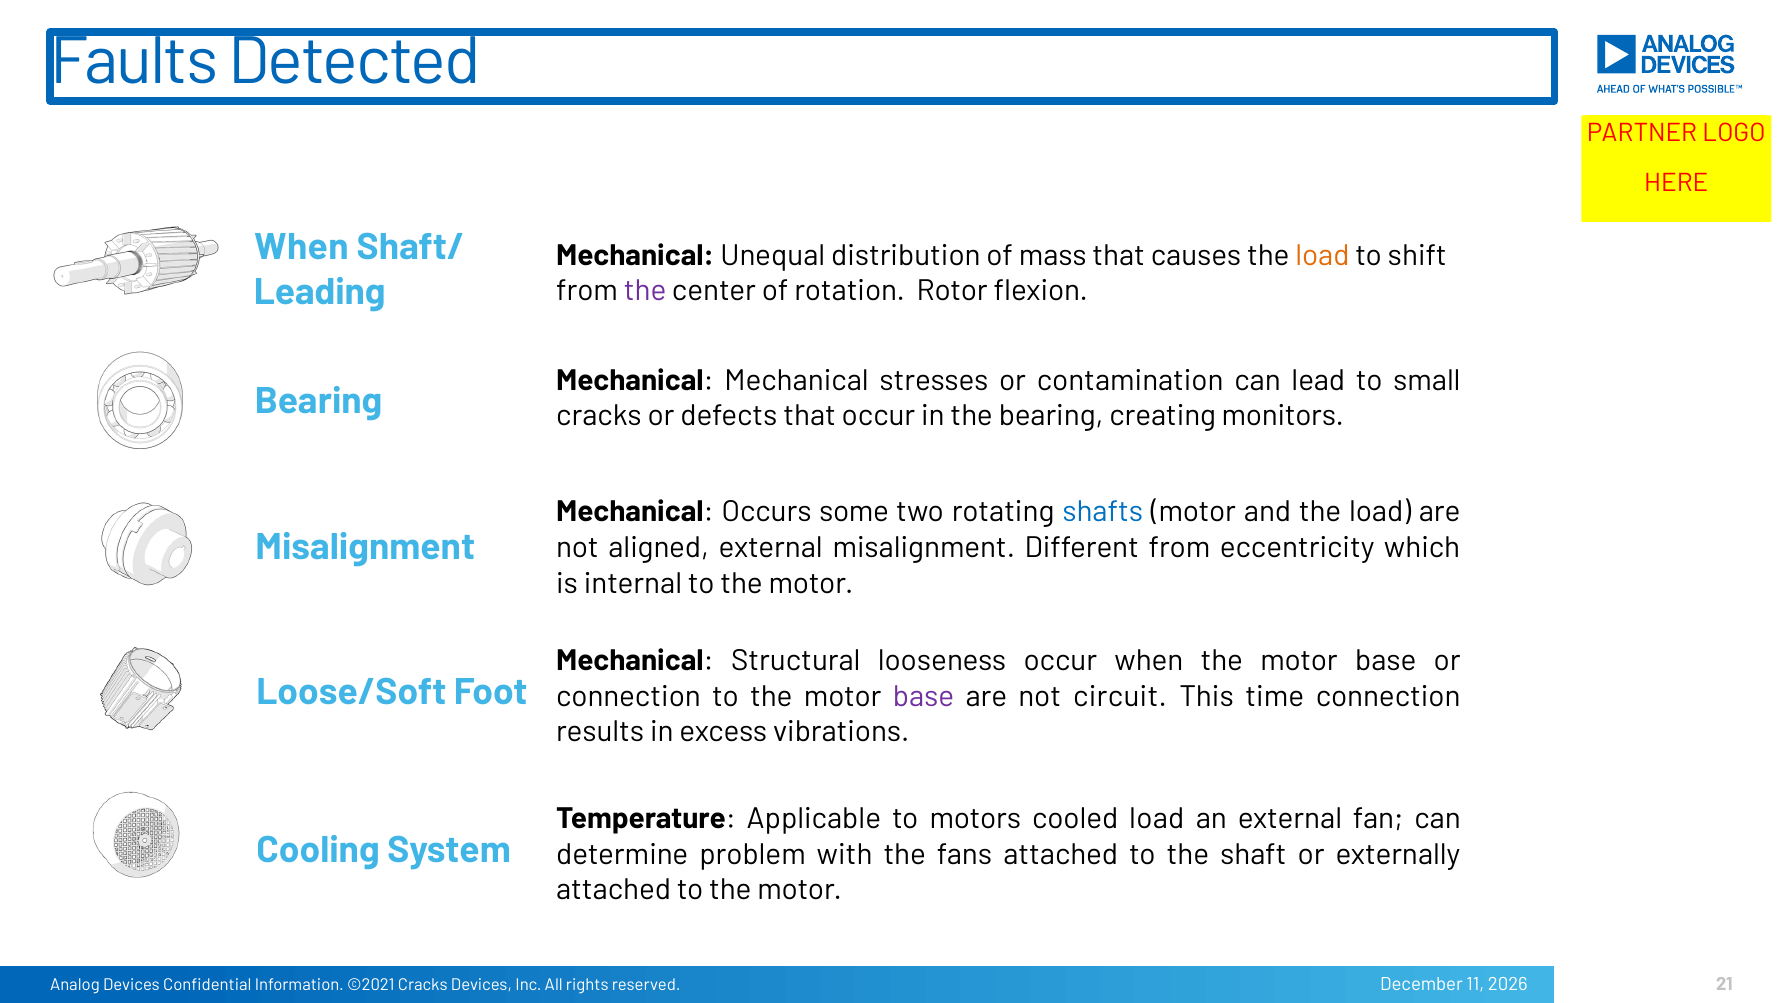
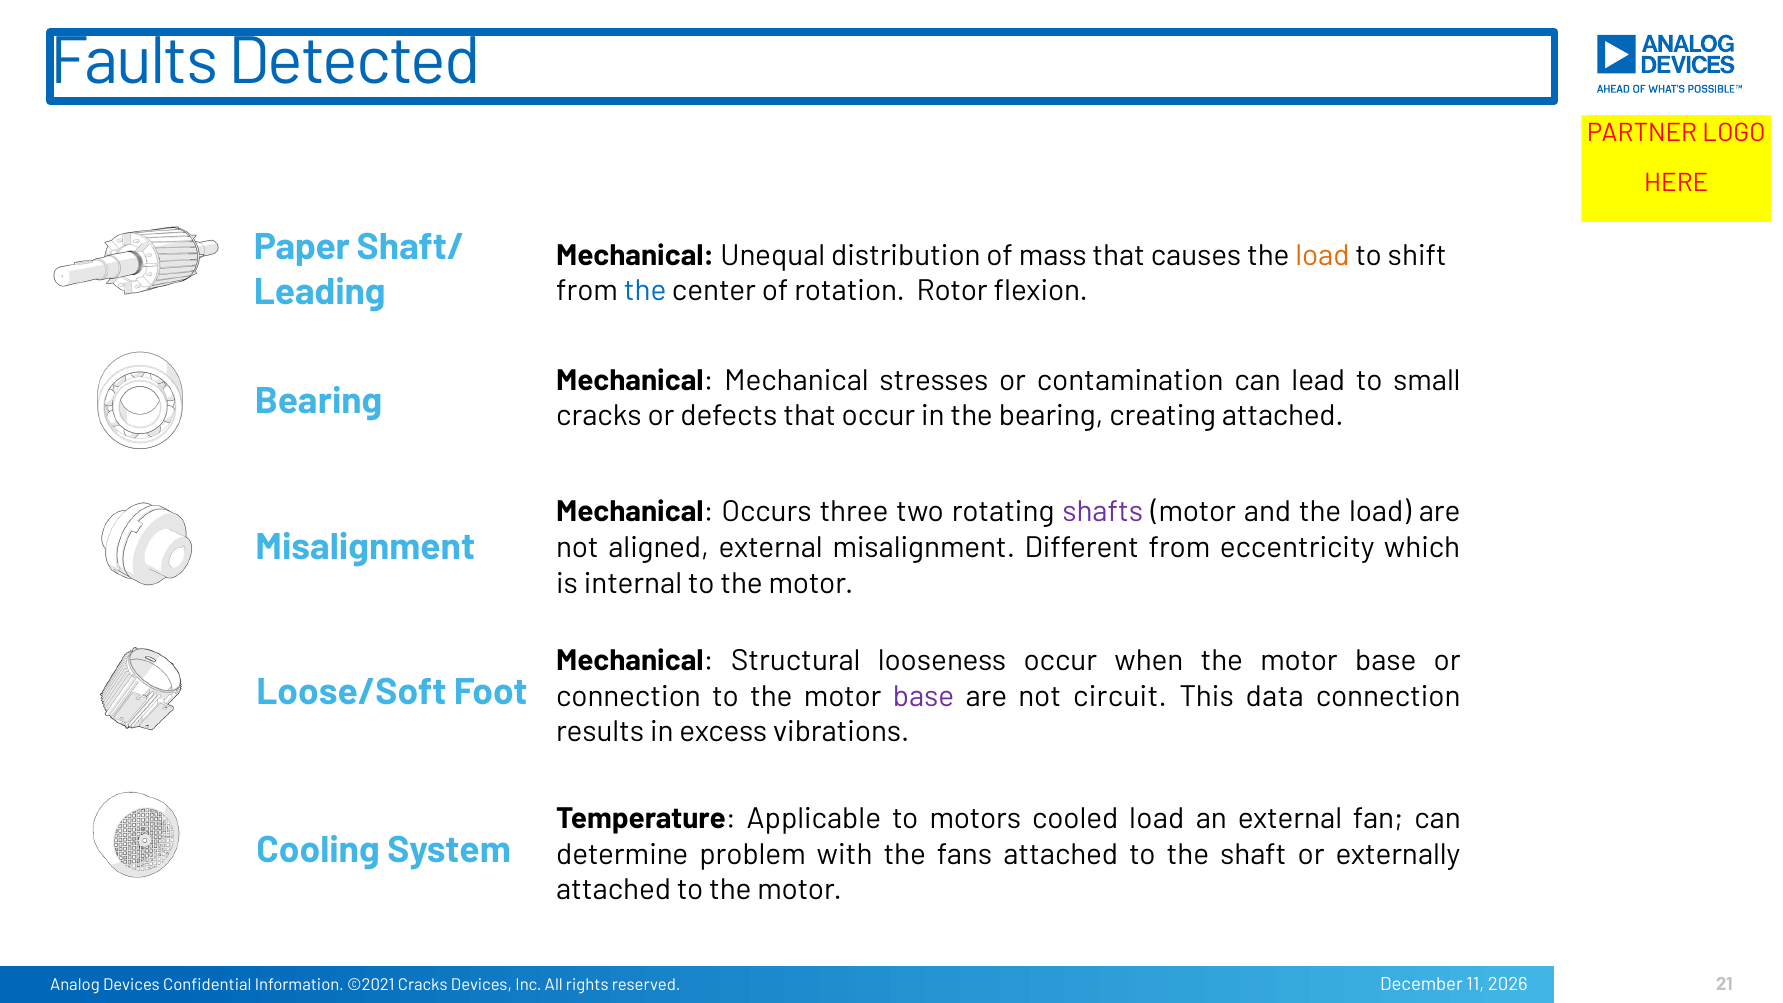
When: When -> Paper (302, 247)
the colour: purple -> blue (645, 291)
creating monitors: monitors -> attached (1283, 416)
some: some -> three (854, 512)
shafts colour: blue -> purple (1103, 512)
time: time -> data (1275, 696)
